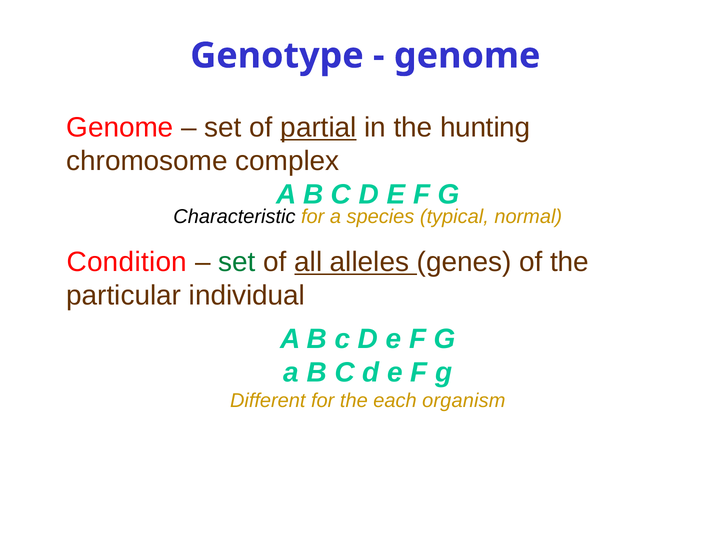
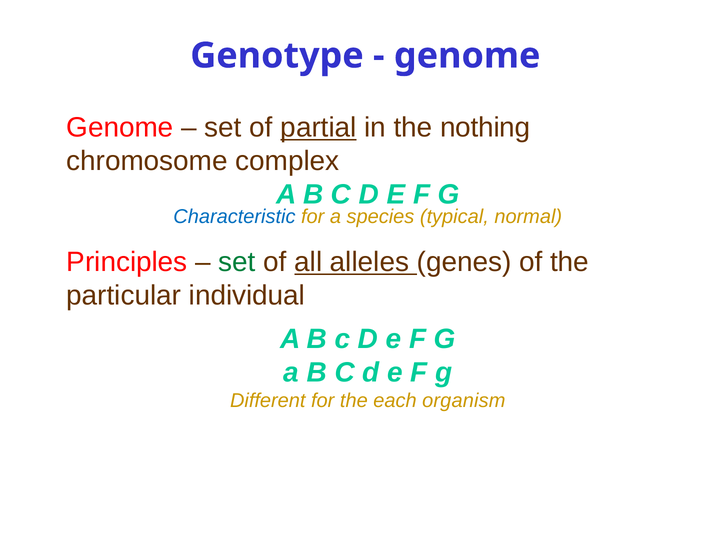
hunting: hunting -> nothing (485, 128)
Characteristic colour: black -> blue (234, 217)
Condition: Condition -> Principles (127, 262)
